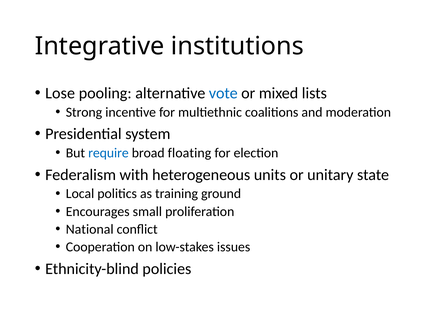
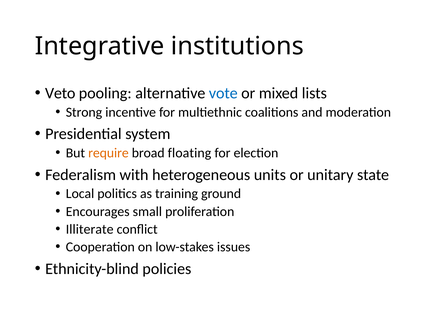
Lose: Lose -> Veto (60, 93)
require colour: blue -> orange (108, 153)
National: National -> Illiterate (90, 229)
